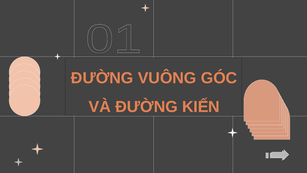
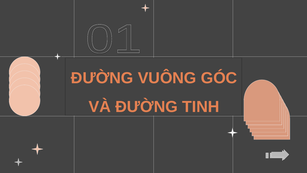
KIẾN: KIẾN -> TINH (201, 107)
